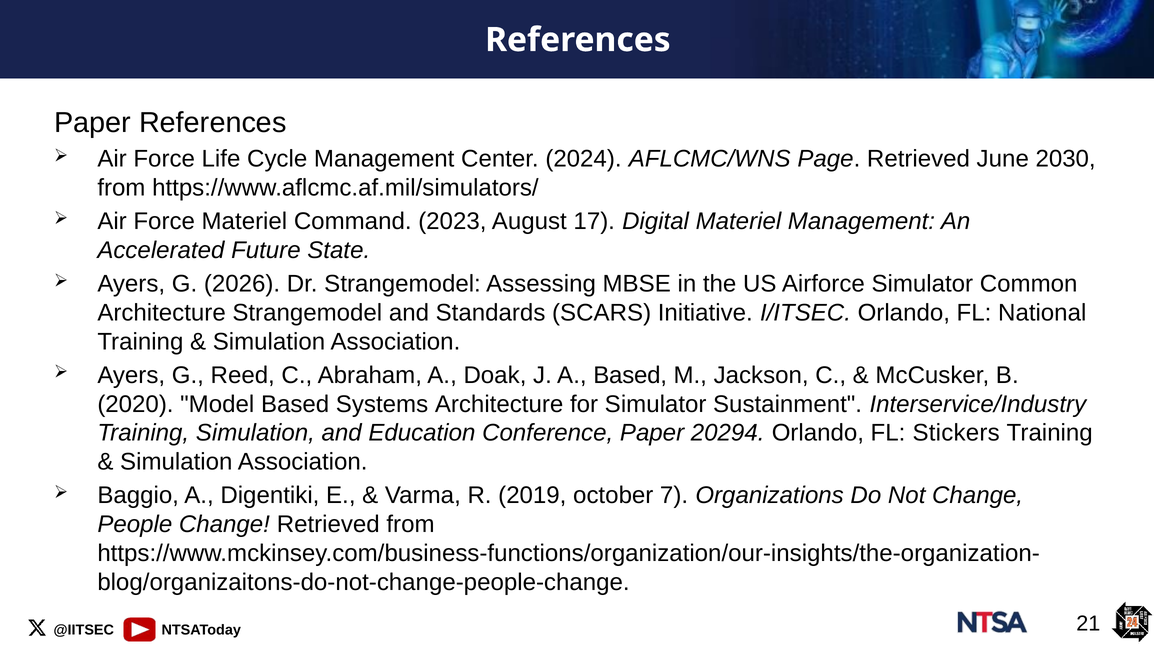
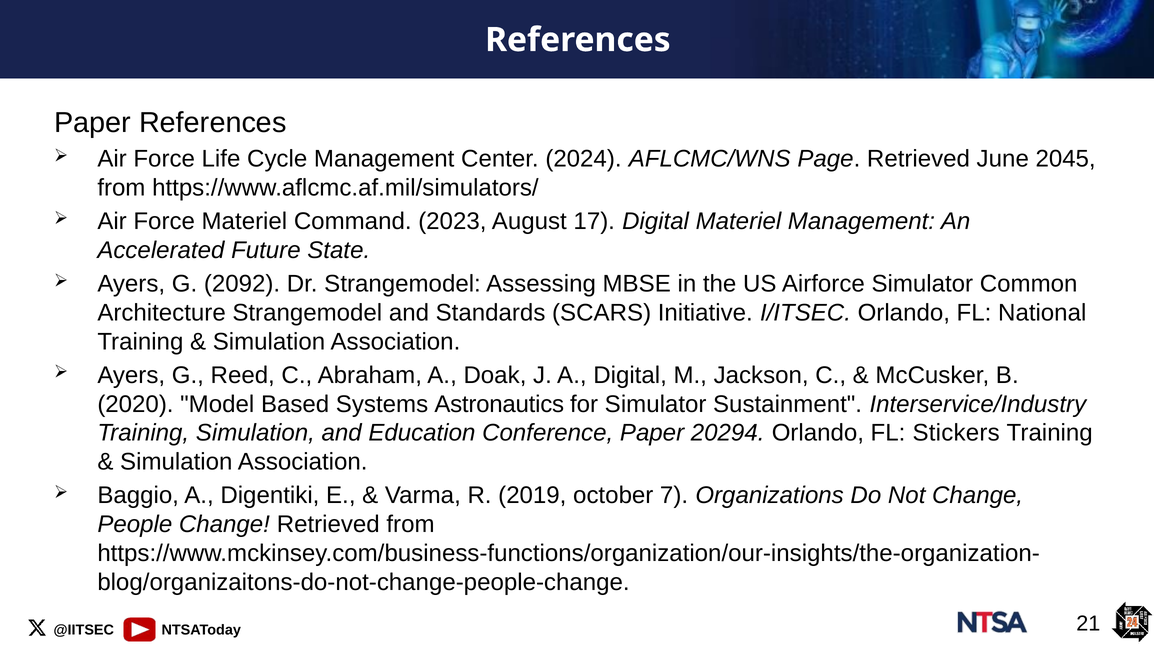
2030: 2030 -> 2045 (1066, 159)
2026: 2026 -> 2092 (242, 284)
A Based: Based -> Digital (630, 375)
Systems Architecture: Architecture -> Astronautics (499, 404)
